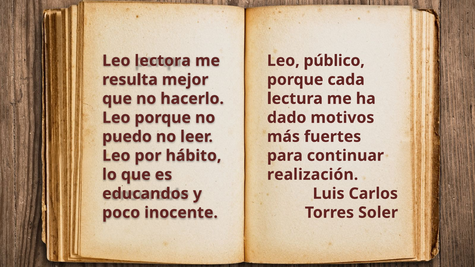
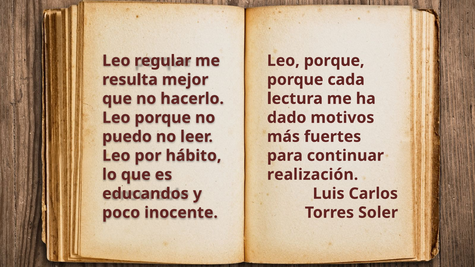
lectora: lectora -> regular (163, 61)
público: público -> porque (334, 61)
